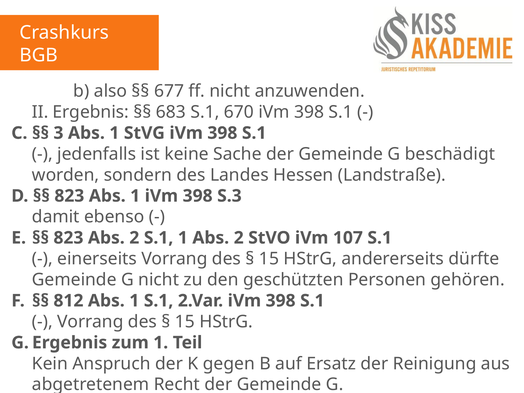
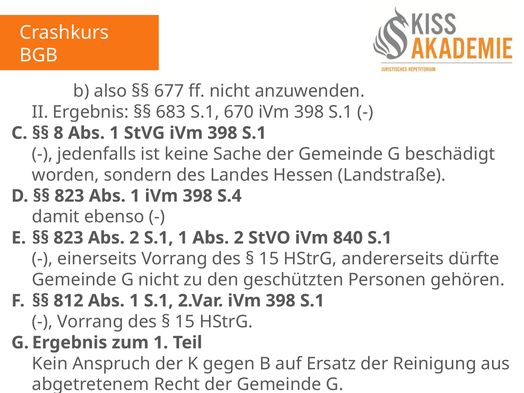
3: 3 -> 8 (58, 133)
S.3: S.3 -> S.4 (229, 196)
107: 107 -> 840 (348, 238)
